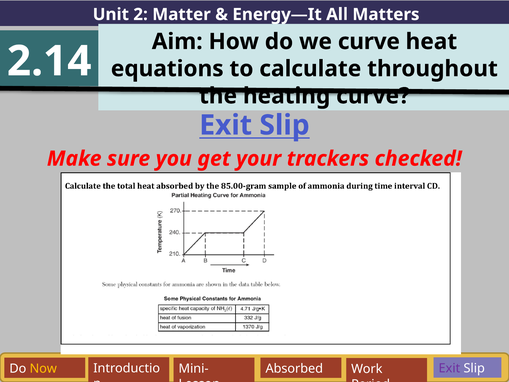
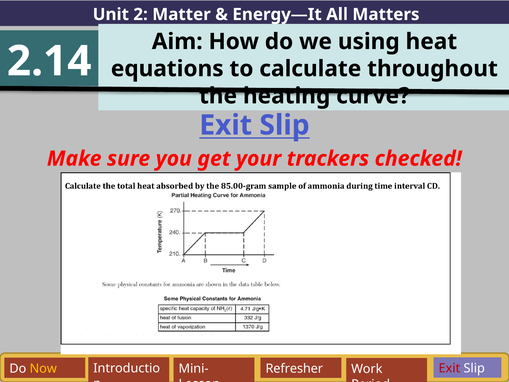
we curve: curve -> using (369, 42)
Exit colour: purple -> red (449, 368)
Absorbed: Absorbed -> Refresher (294, 368)
